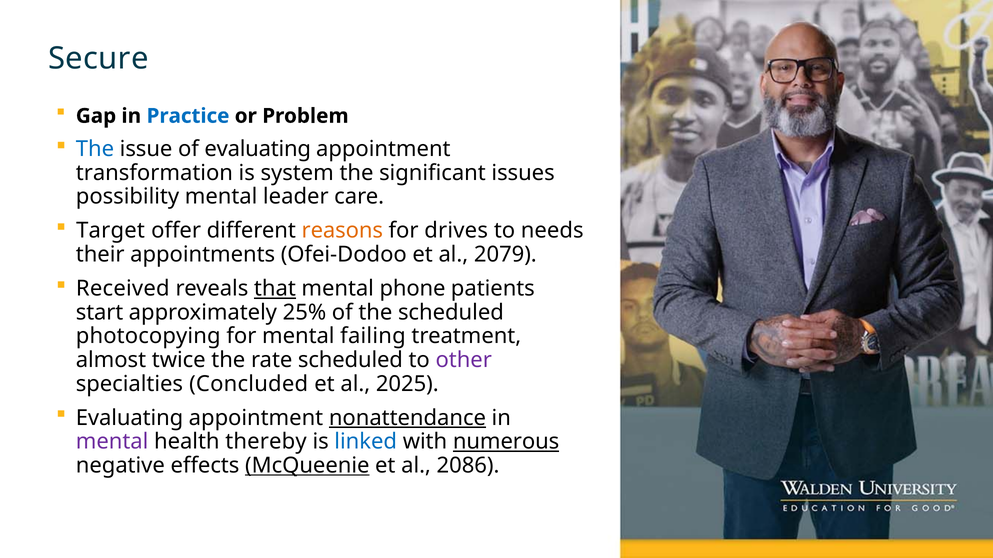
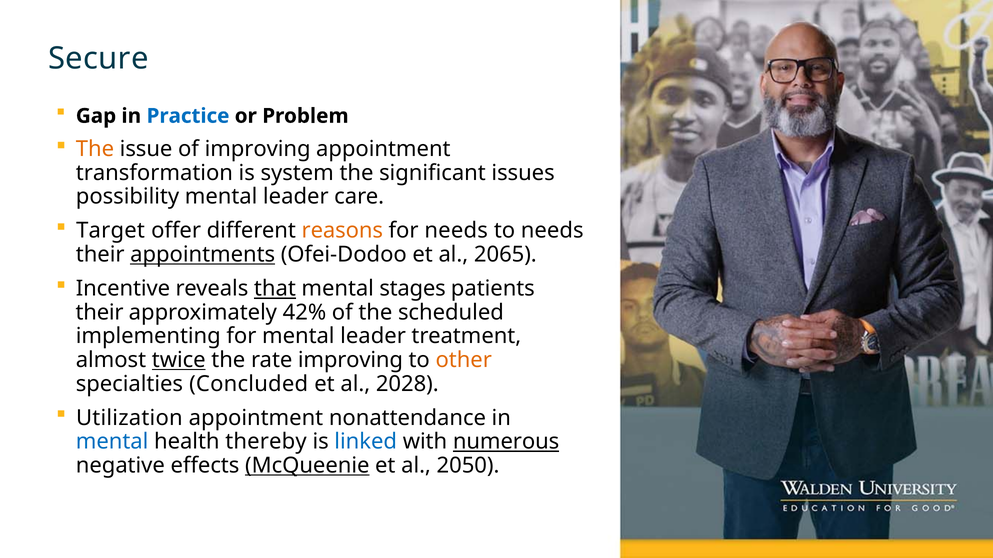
The colour: blue -> orange (95, 149)
of evaluating: evaluating -> improving (258, 149)
for drives: drives -> needs (456, 231)
appointments underline: none -> present (203, 255)
2079: 2079 -> 2065 (505, 255)
Received: Received -> Incentive (123, 289)
phone: phone -> stages (413, 289)
start: start -> their (100, 313)
25%: 25% -> 42% (304, 313)
photocopying: photocopying -> implementing (148, 337)
for mental failing: failing -> leader (373, 337)
twice underline: none -> present (179, 360)
rate scheduled: scheduled -> improving (350, 360)
other colour: purple -> orange (464, 360)
2025: 2025 -> 2028 (407, 384)
Evaluating: Evaluating -> Utilization (129, 418)
nonattendance underline: present -> none (407, 418)
mental colour: purple -> blue (112, 442)
2086: 2086 -> 2050 (468, 466)
